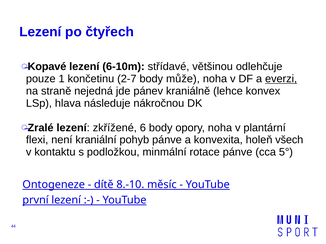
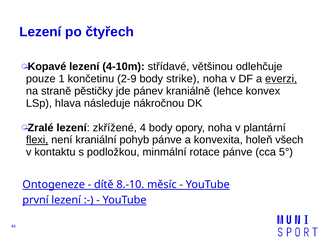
6-10m: 6-10m -> 4-10m (124, 67)
2-7: 2-7 -> 2-9 (127, 79)
může: může -> strike (183, 79)
nejedná: nejedná -> pěstičky (94, 91)
6: 6 -> 4 (143, 128)
flexi underline: none -> present (37, 140)
